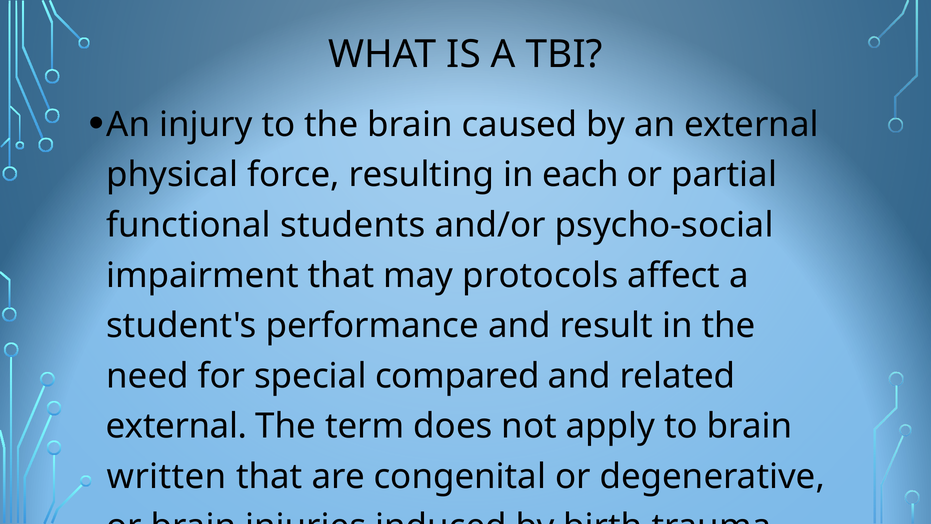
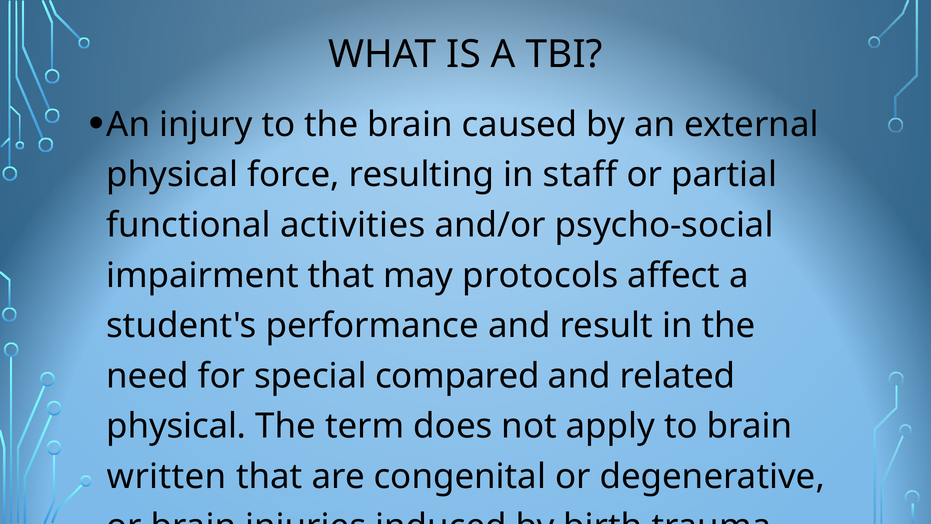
each: each -> staff (580, 175)
students: students -> activities (353, 225)
external: external -> physical (176, 426)
